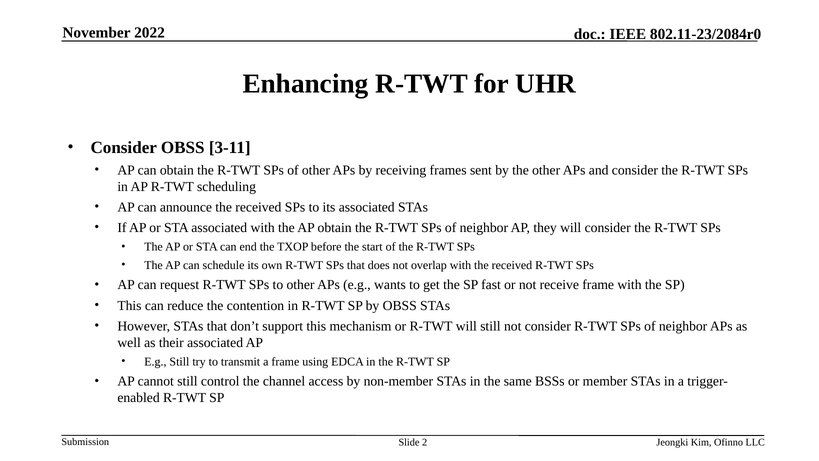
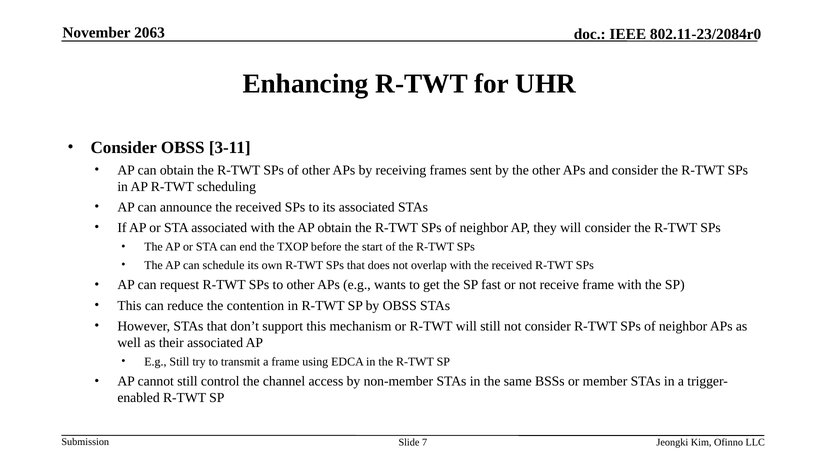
2022: 2022 -> 2063 (150, 33)
2: 2 -> 7 (425, 442)
